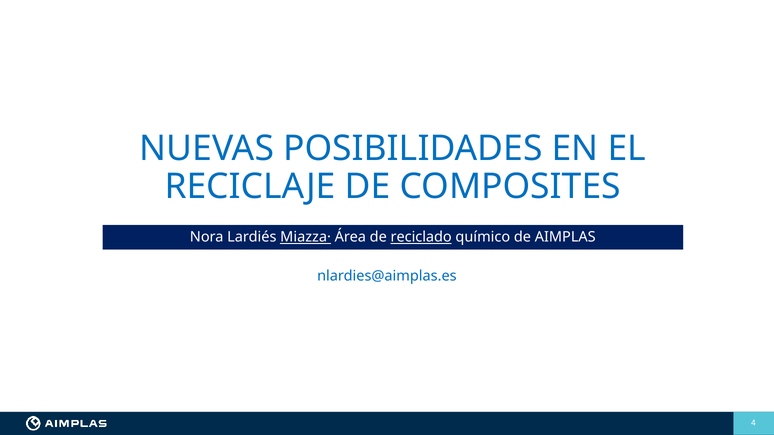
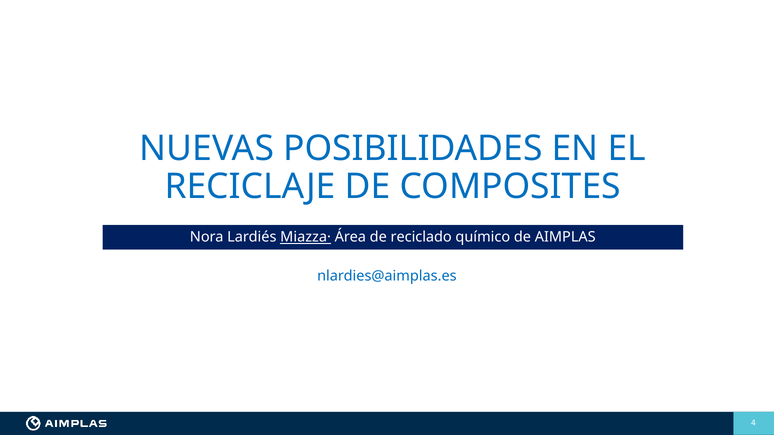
reciclado underline: present -> none (421, 237)
